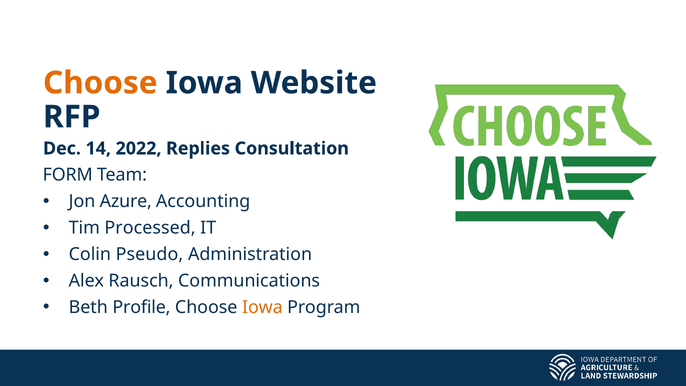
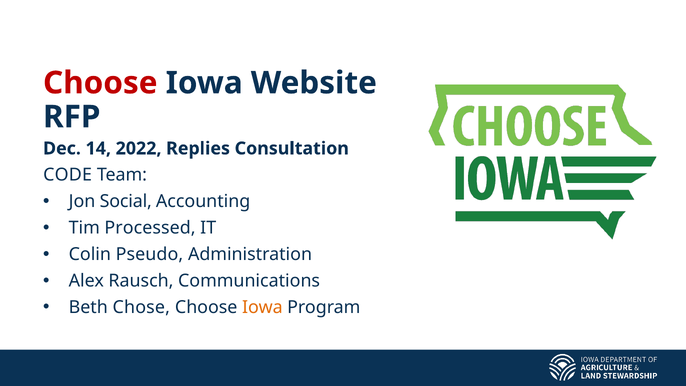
Choose colour: orange -> red (100, 83)
FORM: FORM -> CODE (68, 175)
Azure: Azure -> Social (126, 201)
Profile: Profile -> Chose (141, 307)
